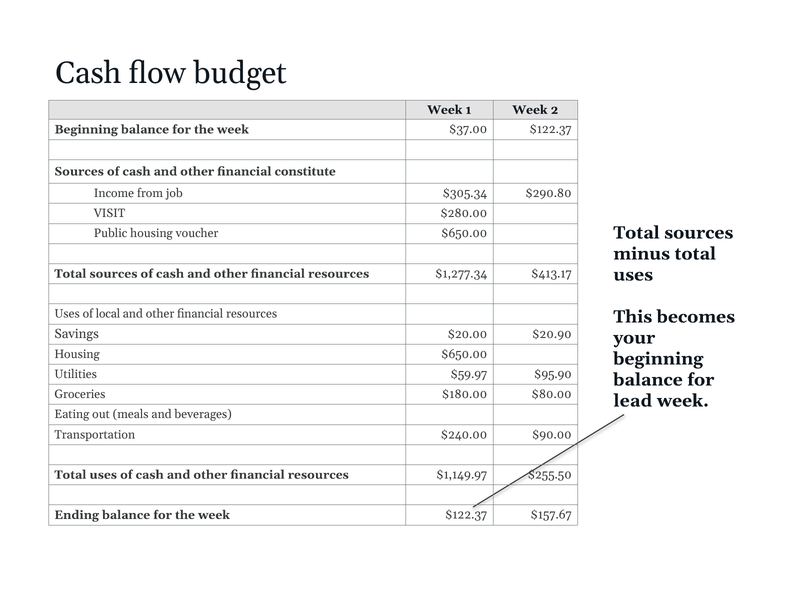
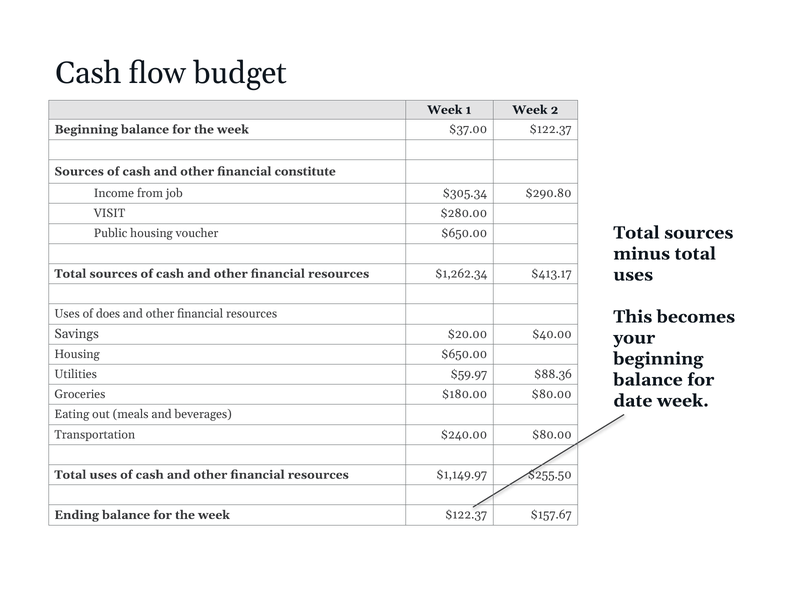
$1,277.34: $1,277.34 -> $1,262.34 (461, 274)
local: local -> does (108, 314)
$20.90: $20.90 -> $40.00 (552, 334)
$95.90: $95.90 -> $88.36 (553, 375)
lead: lead -> date (633, 401)
$240.00 $90.00: $90.00 -> $80.00 (552, 435)
